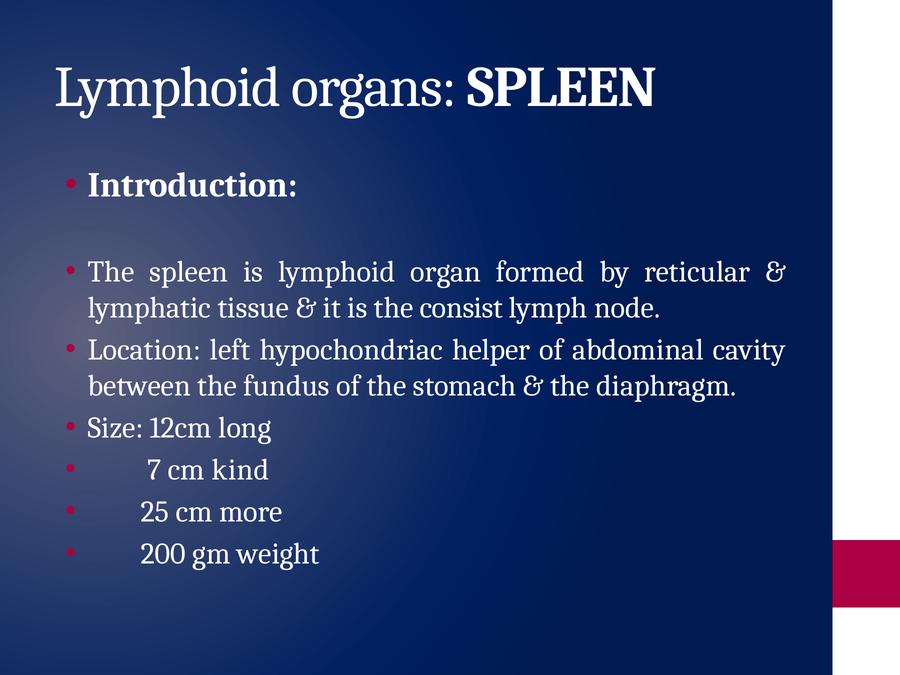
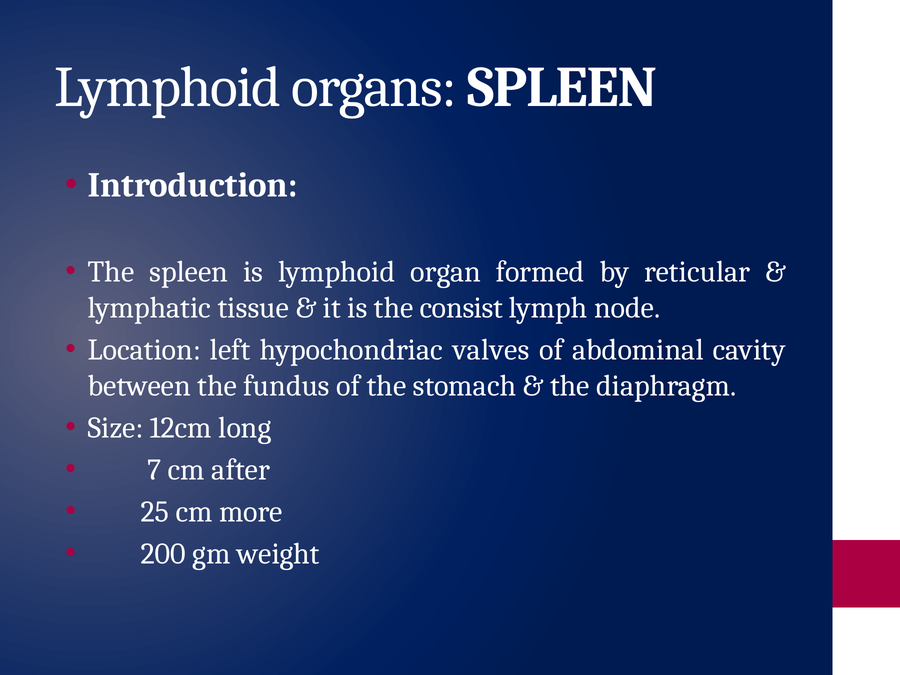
helper: helper -> valves (491, 350)
kind: kind -> after (241, 470)
